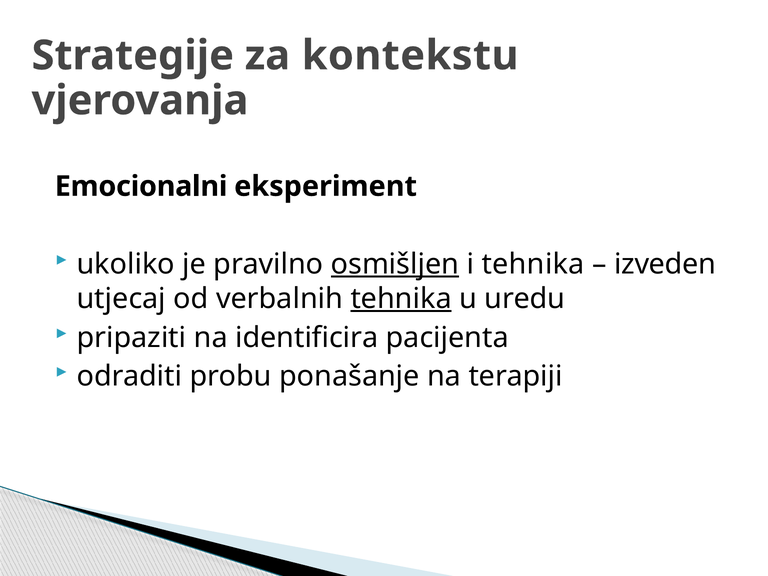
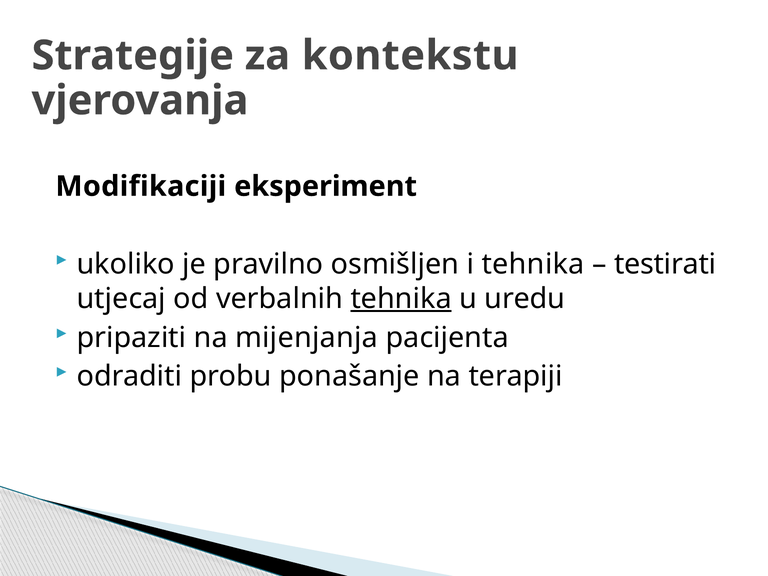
Emocionalni: Emocionalni -> Modifikaciji (141, 186)
osmišljen underline: present -> none (395, 264)
izveden: izveden -> testirati (665, 264)
identificira: identificira -> mijenjanja (307, 338)
